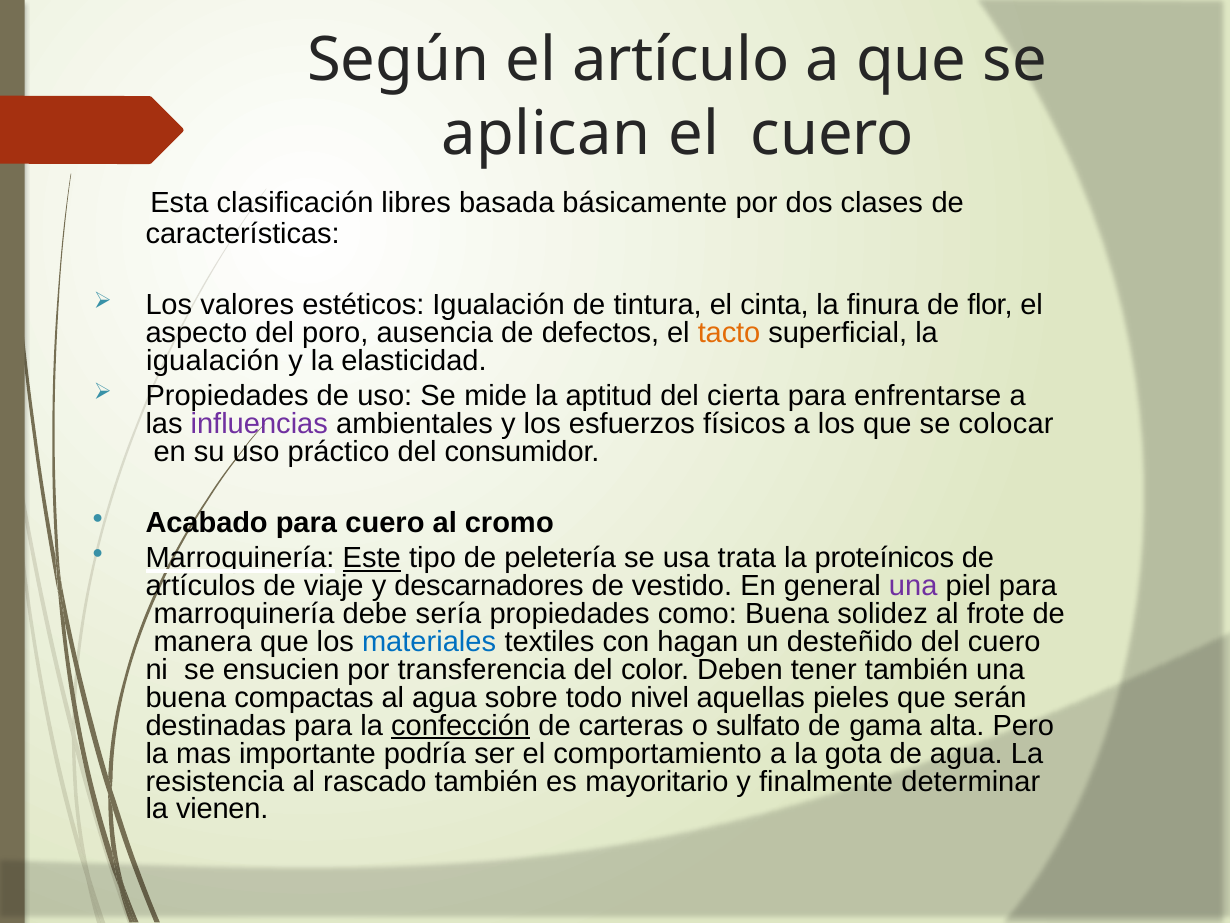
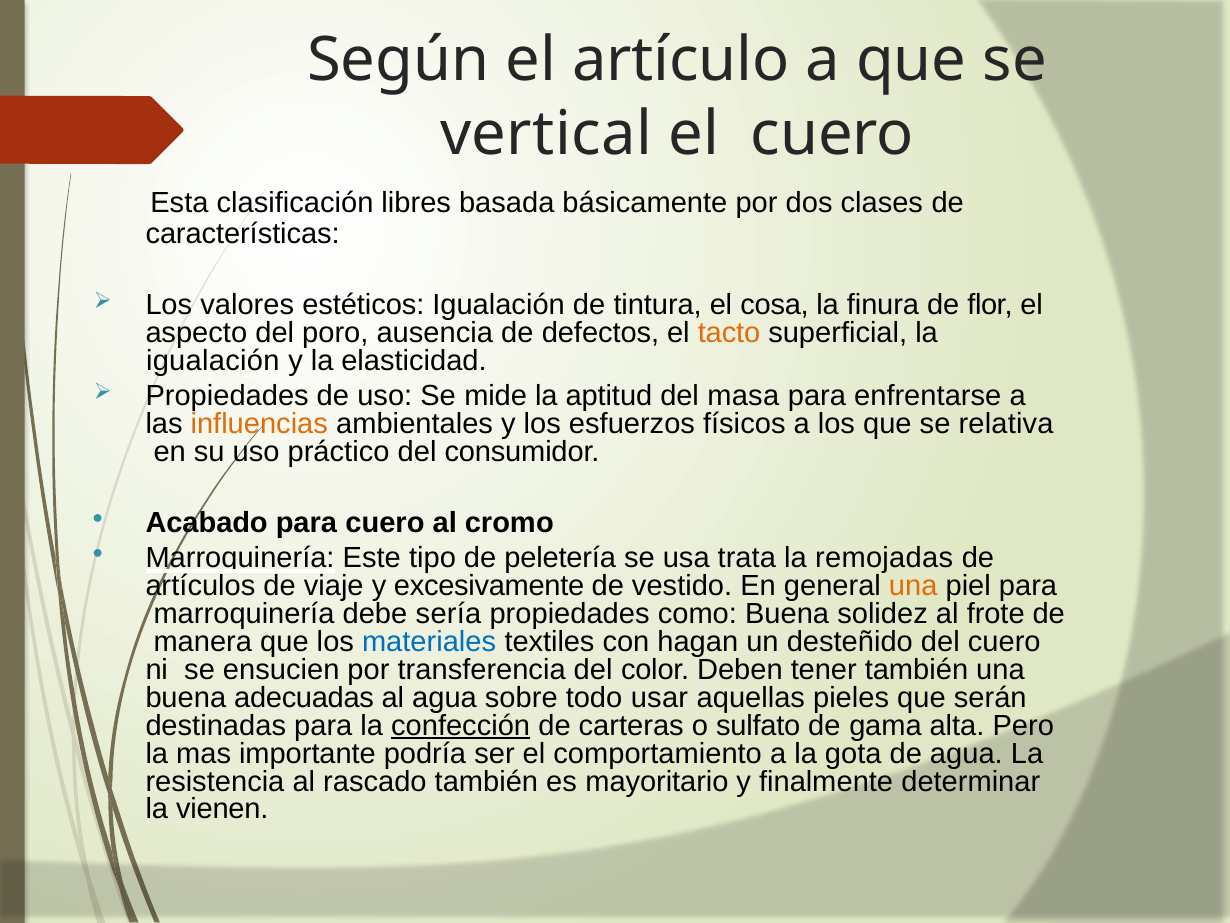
aplican: aplican -> vertical (546, 134)
cinta: cinta -> cosa (775, 305)
cierta: cierta -> masa (743, 396)
influencias colour: purple -> orange (259, 423)
colocar: colocar -> relativa (1006, 423)
Este underline: present -> none (372, 558)
proteínicos: proteínicos -> remojadas (884, 558)
descarnadores: descarnadores -> excesivamente (489, 586)
una colour: purple -> orange (913, 586)
compactas: compactas -> adecuadas (304, 697)
nivel: nivel -> usar (659, 697)
